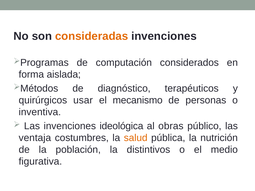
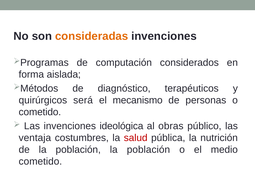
usar: usar -> será (83, 100)
inventiva: inventiva -> cometido (40, 112)
salud colour: orange -> red (136, 138)
población la distintivos: distintivos -> población (148, 150)
figurativa: figurativa -> cometido (40, 162)
